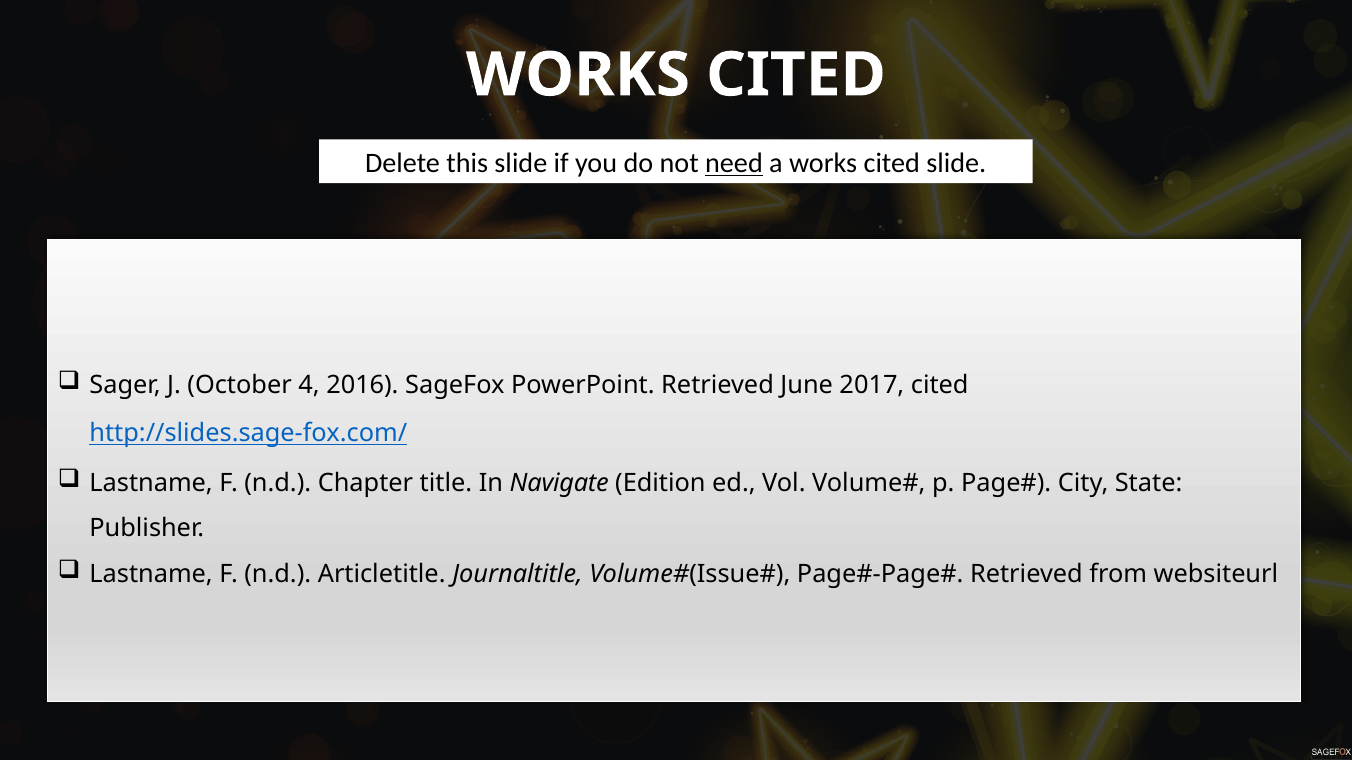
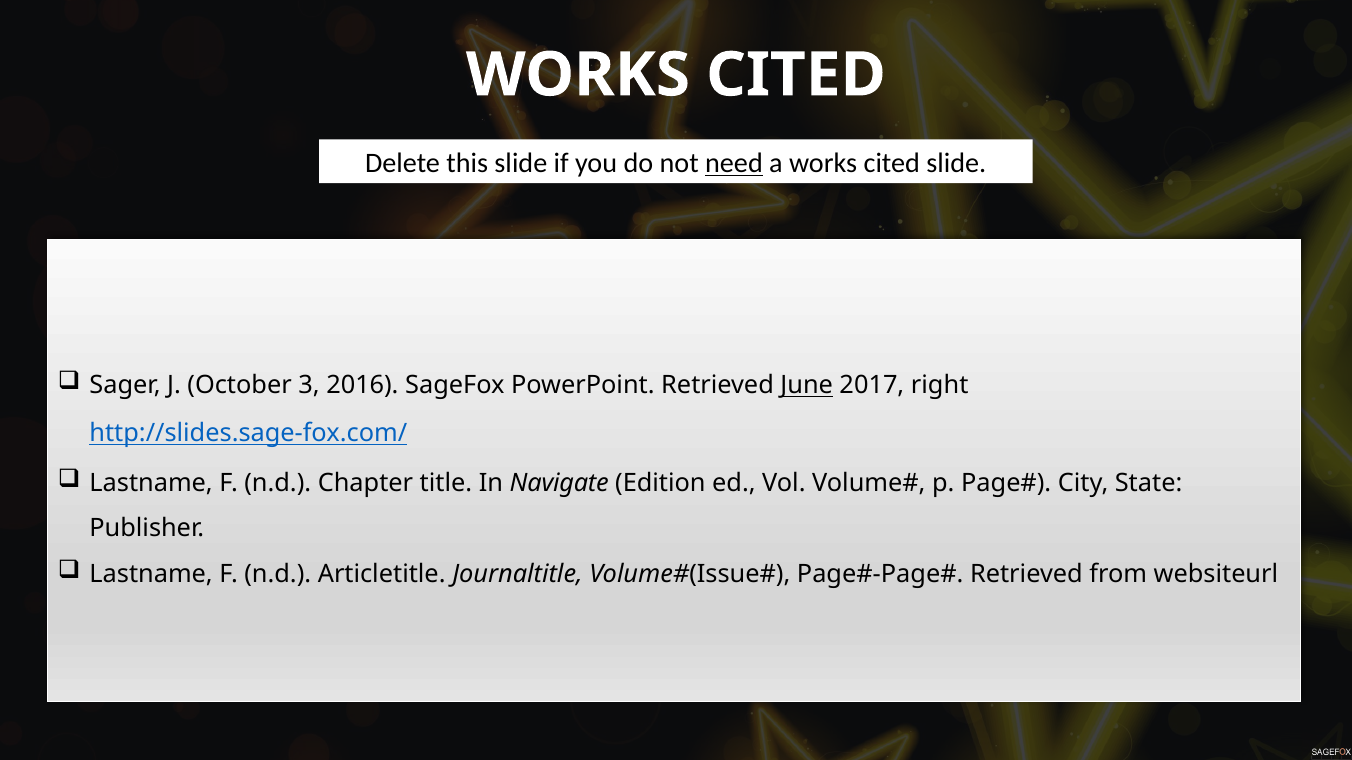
4: 4 -> 3 (309, 386)
June underline: none -> present (807, 386)
2017 cited: cited -> right (940, 386)
